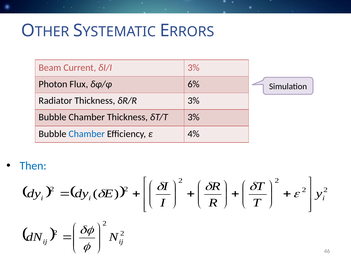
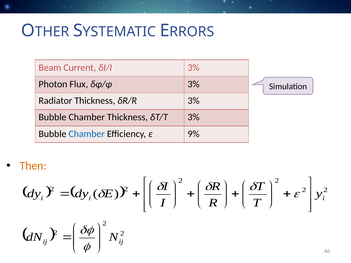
δφ/φ 6%: 6% -> 3% (194, 84)
4%: 4% -> 9% (194, 134)
Then colour: blue -> orange (33, 166)
